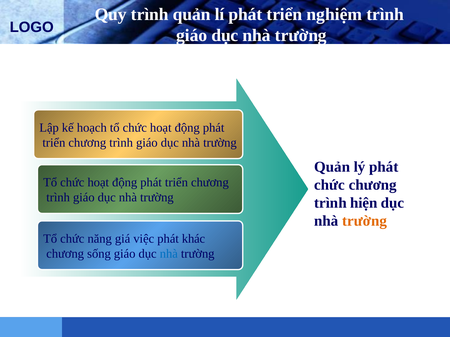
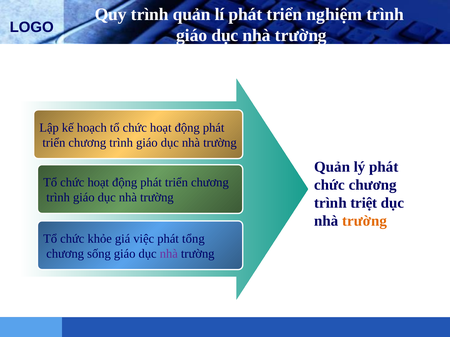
hiện: hiện -> triệt (364, 203)
năng: năng -> khỏe (100, 239)
khác: khác -> tổng (193, 239)
nhà colour: blue -> purple (169, 254)
